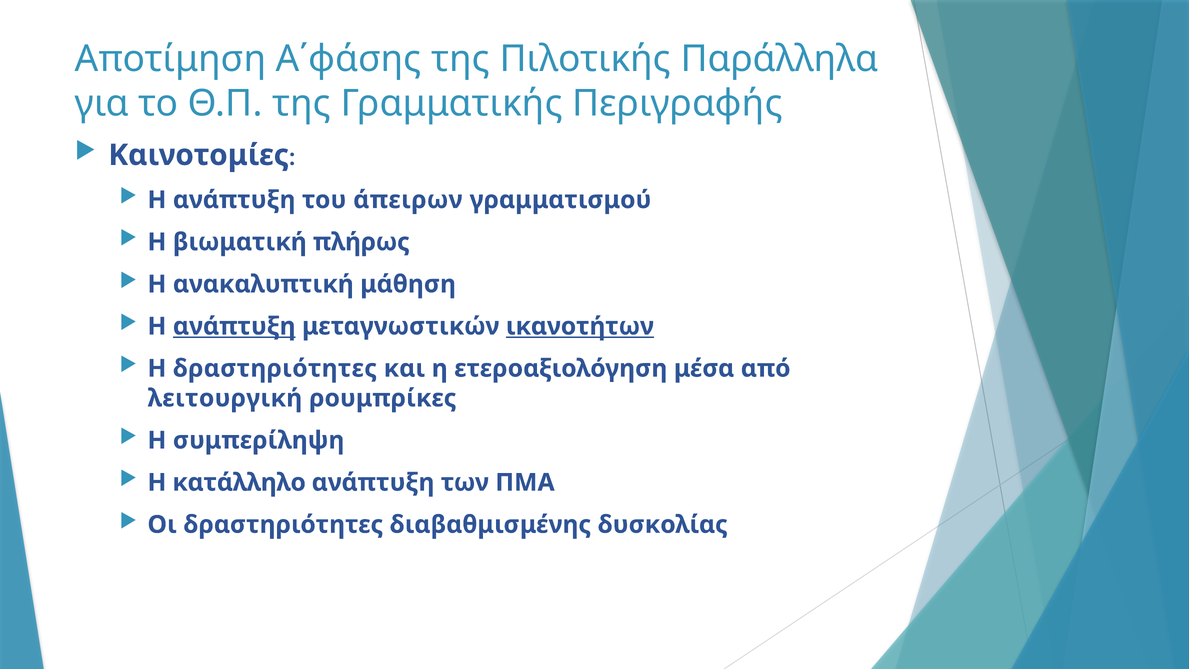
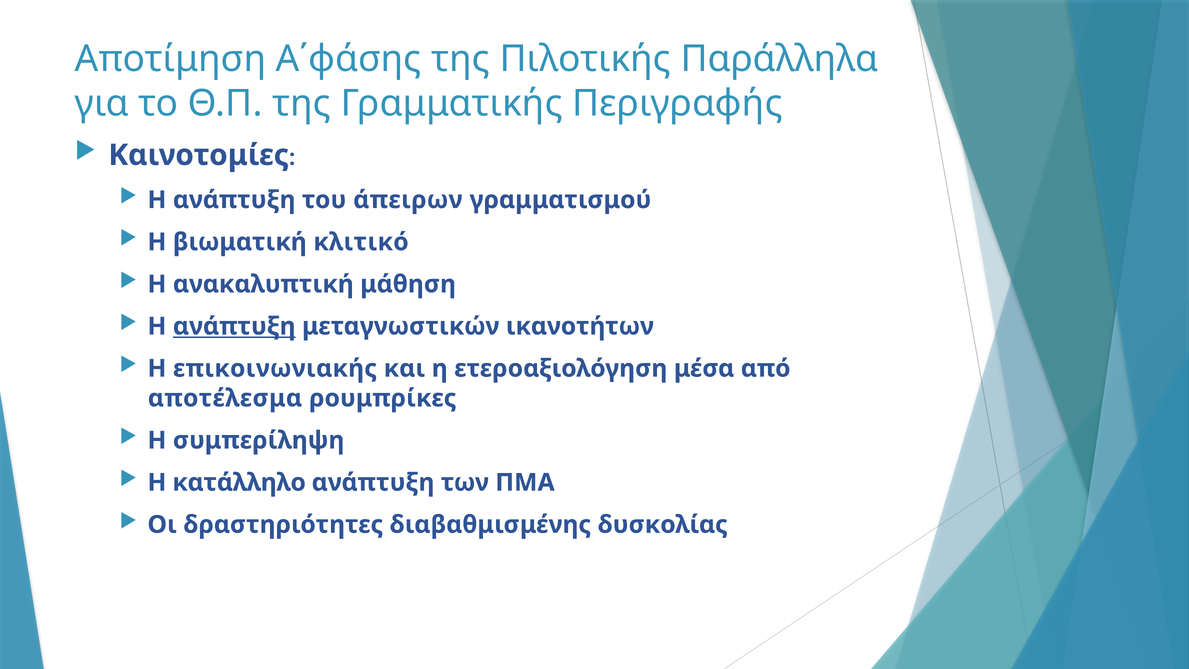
πλήρως: πλήρως -> κλιτικό (361, 242)
ικανοτήτων underline: present -> none (580, 326)
Η δραστηριότητες: δραστηριότητες -> επικοινωνιακής (275, 368)
λειτουργική: λειτουργική -> αποτέλεσμα (225, 398)
